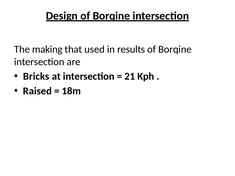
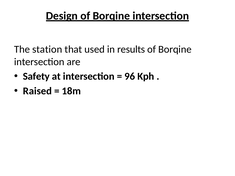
making: making -> station (47, 49)
Bricks: Bricks -> Safety (36, 76)
21: 21 -> 96 (130, 76)
